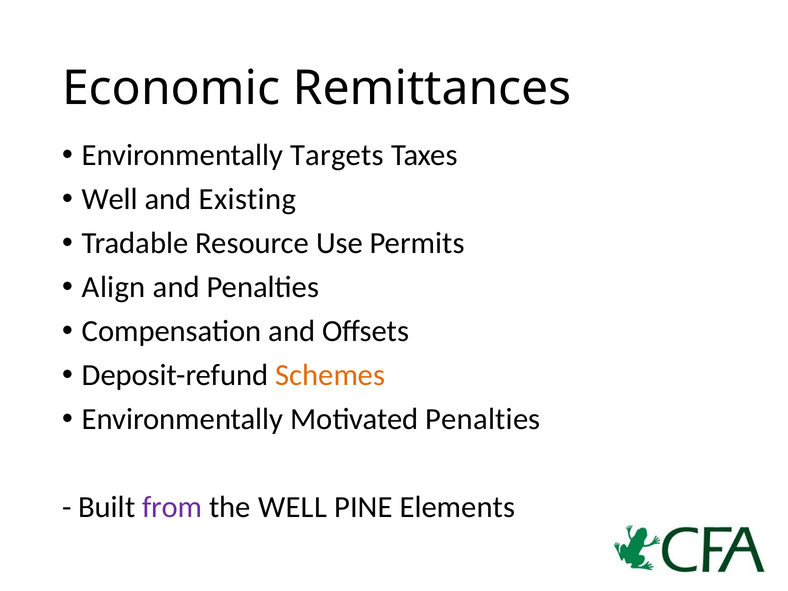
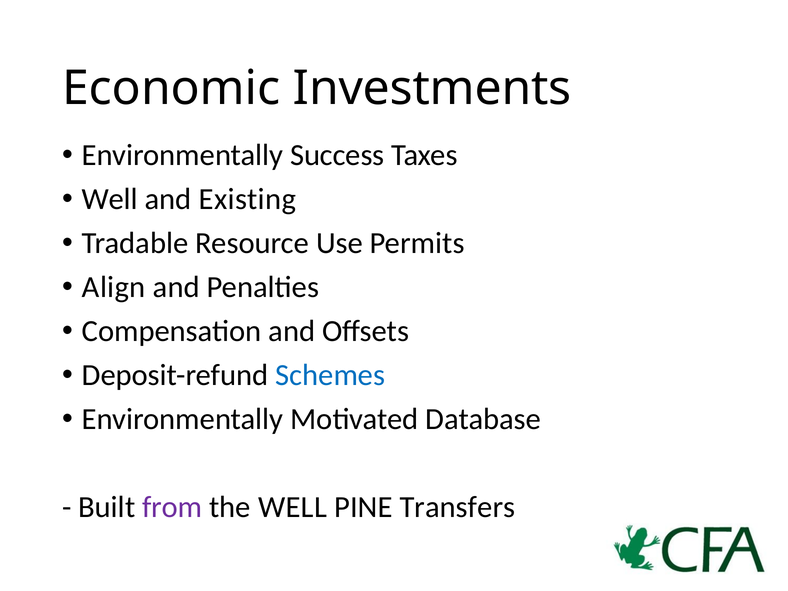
Remittances: Remittances -> Investments (432, 88)
Targets: Targets -> Success (337, 155)
Schemes colour: orange -> blue (330, 375)
Motivated Penalties: Penalties -> Database (483, 419)
Elements: Elements -> Transfers (457, 507)
